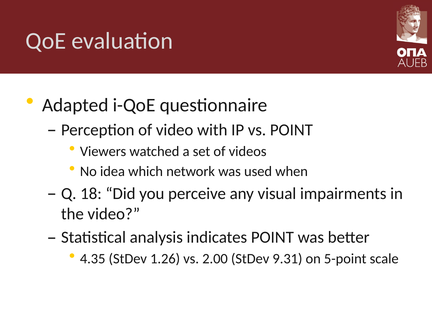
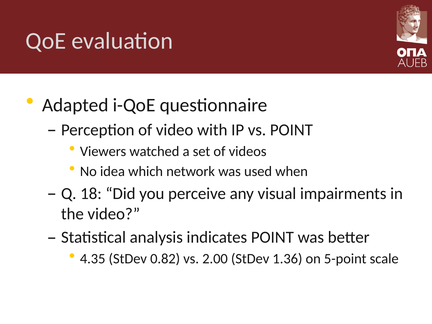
1.26: 1.26 -> 0.82 (165, 259)
9.31: 9.31 -> 1.36 (287, 259)
